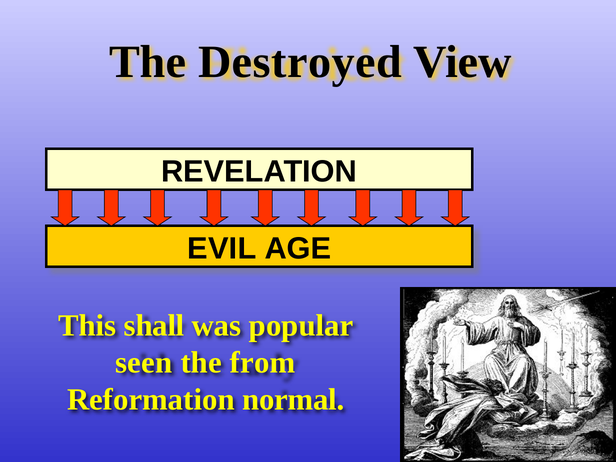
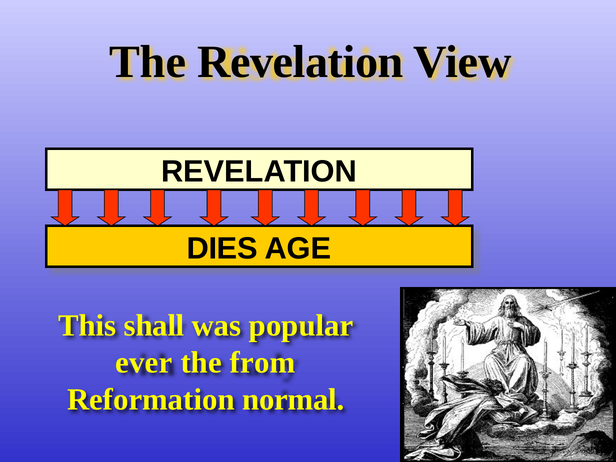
The Destroyed: Destroyed -> Revelation (300, 62)
EVIL: EVIL -> DIES (222, 249)
seen: seen -> ever (144, 363)
